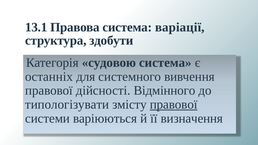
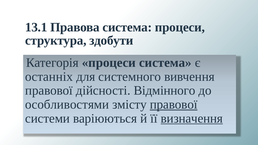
система варіації: варіації -> процеси (180, 27)
Категорія судовою: судовою -> процеси (109, 63)
типологізувати: типологізувати -> особливостями (67, 105)
визначення underline: none -> present (192, 118)
